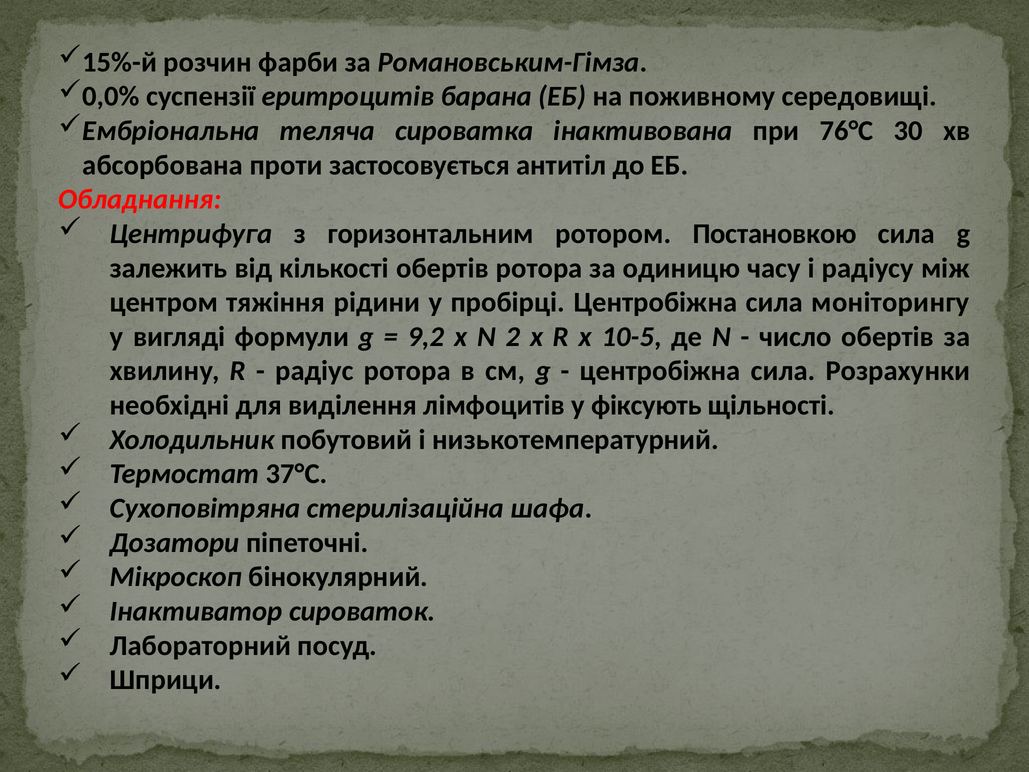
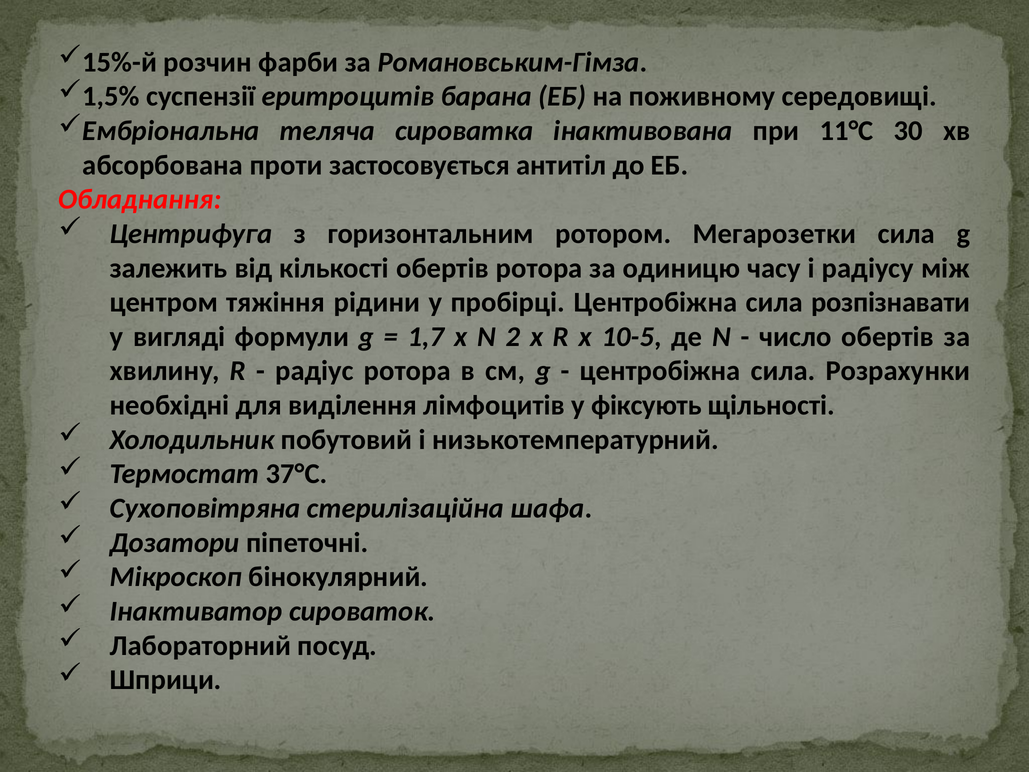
0,0%: 0,0% -> 1,5% (111, 96)
76°С: 76°С -> 11°С (847, 131)
Постановкою: Постановкою -> Мегарозетки (774, 234)
моніторингу: моніторингу -> розпізнавати (891, 302)
9,2: 9,2 -> 1,7 (426, 337)
